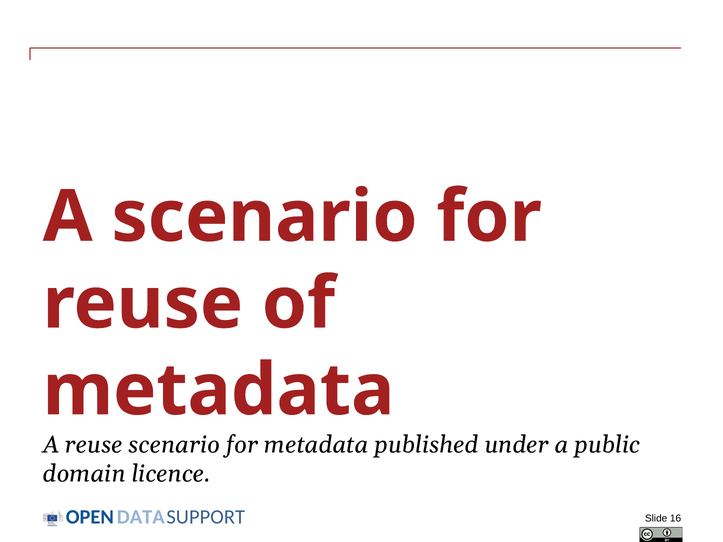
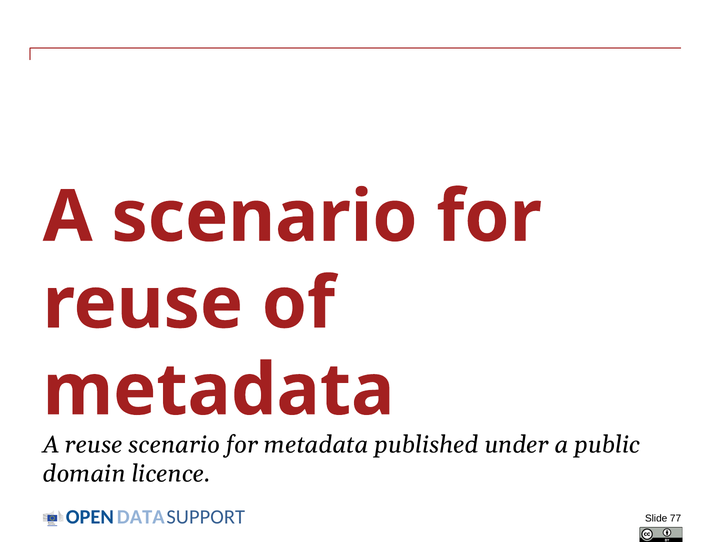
16: 16 -> 77 (676, 519)
